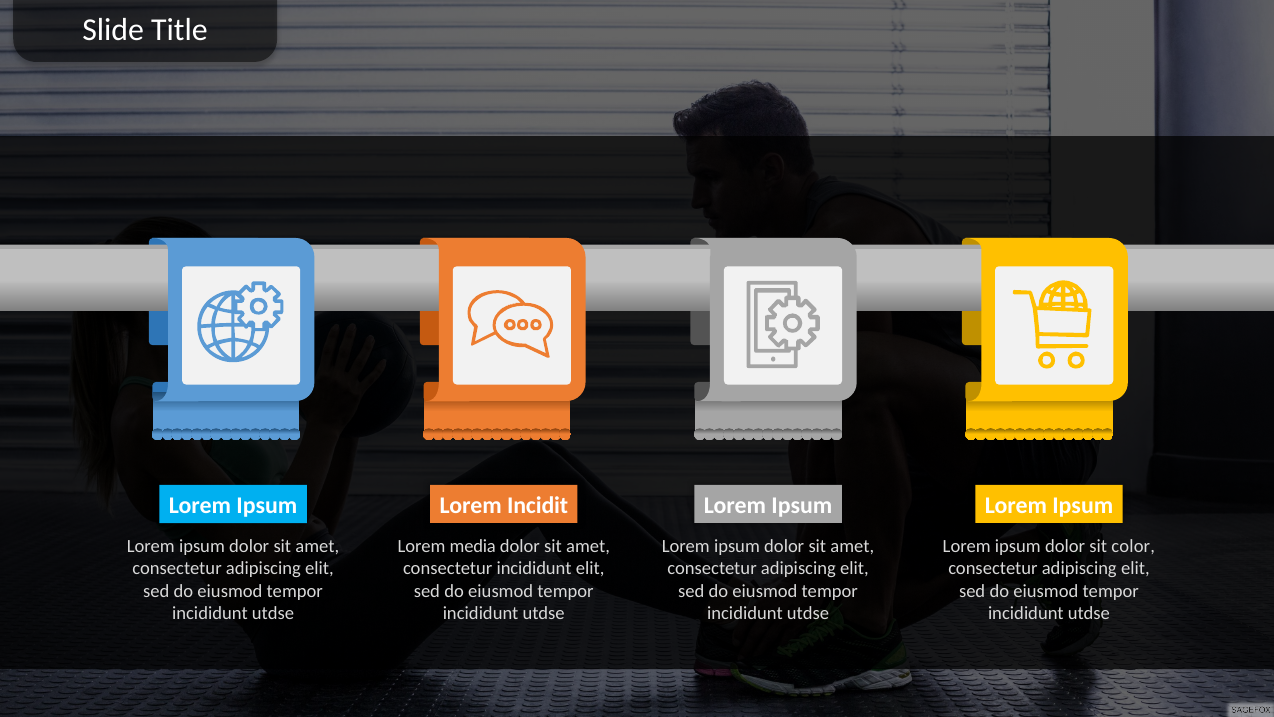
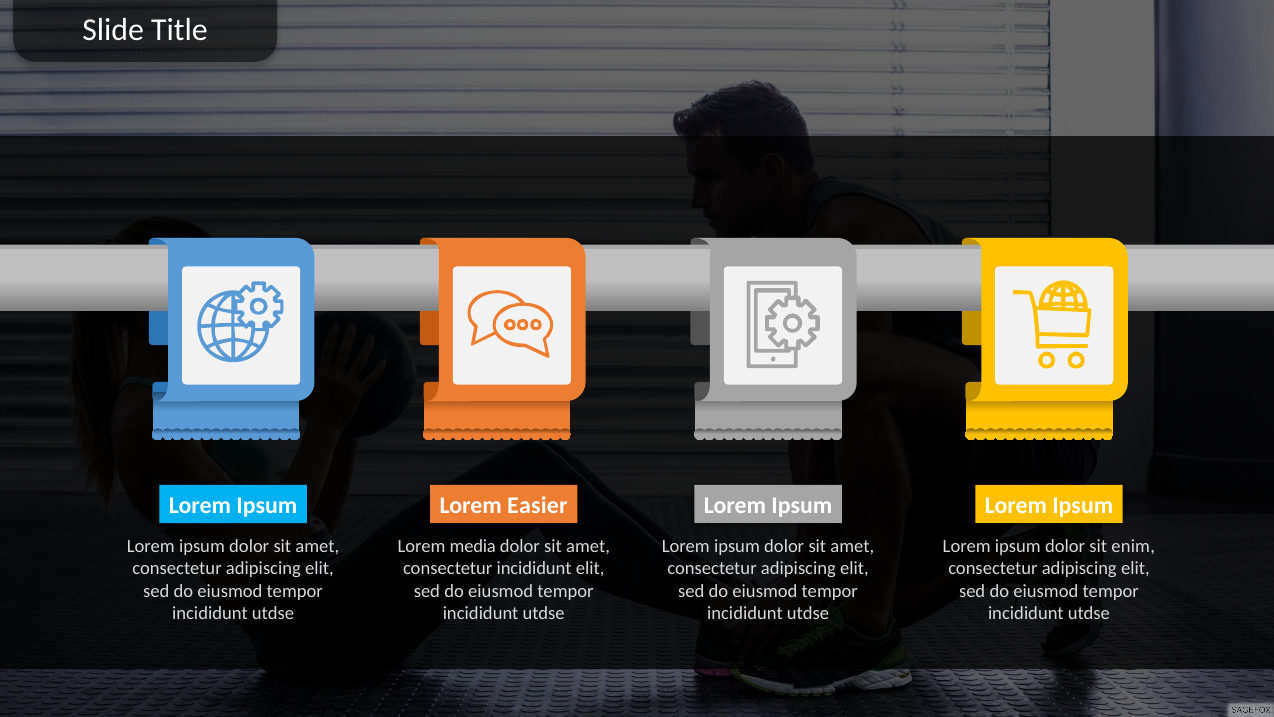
Incidit: Incidit -> Easier (537, 505)
color: color -> enim (1133, 546)
